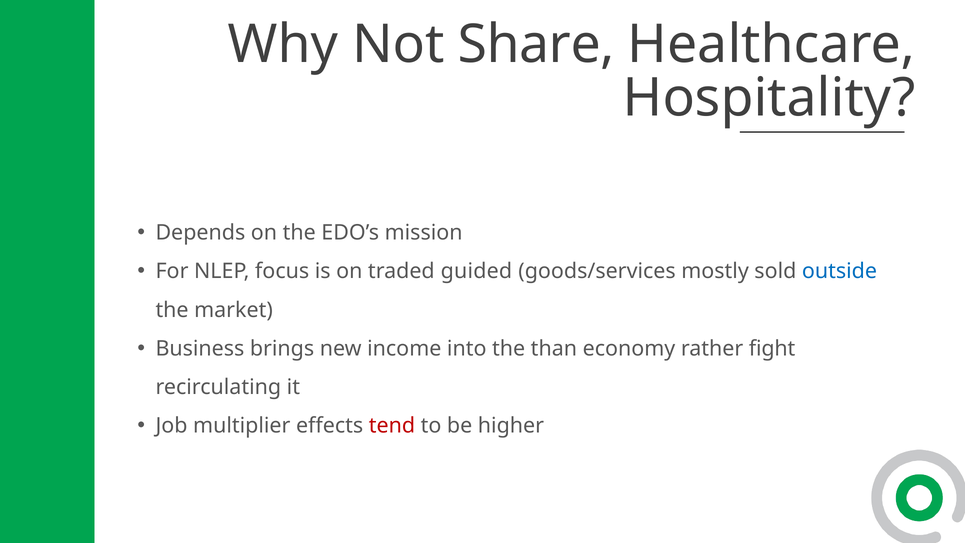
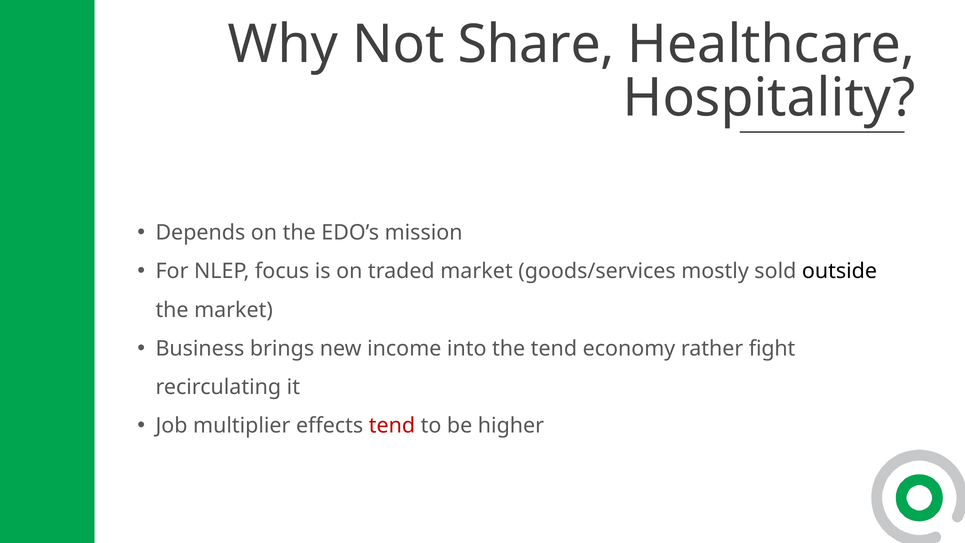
traded guided: guided -> market (477, 271)
outside colour: blue -> black (839, 271)
the than: than -> tend (554, 348)
